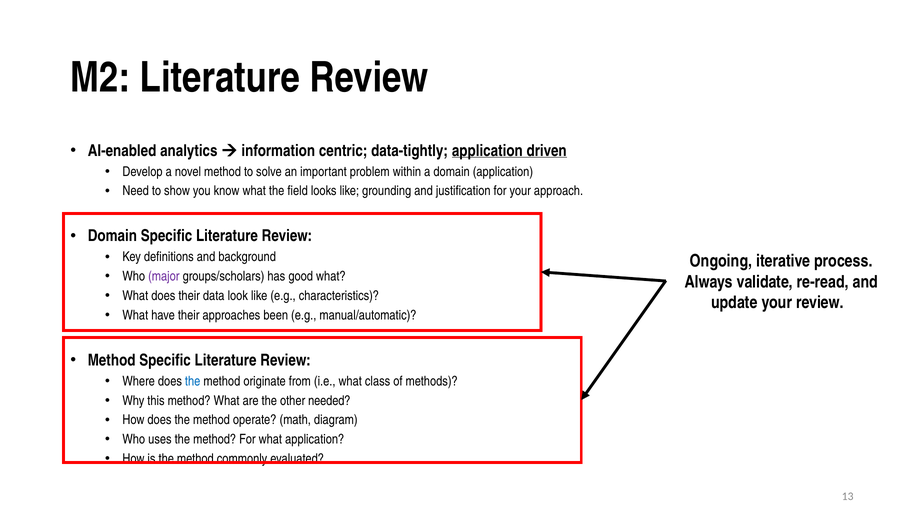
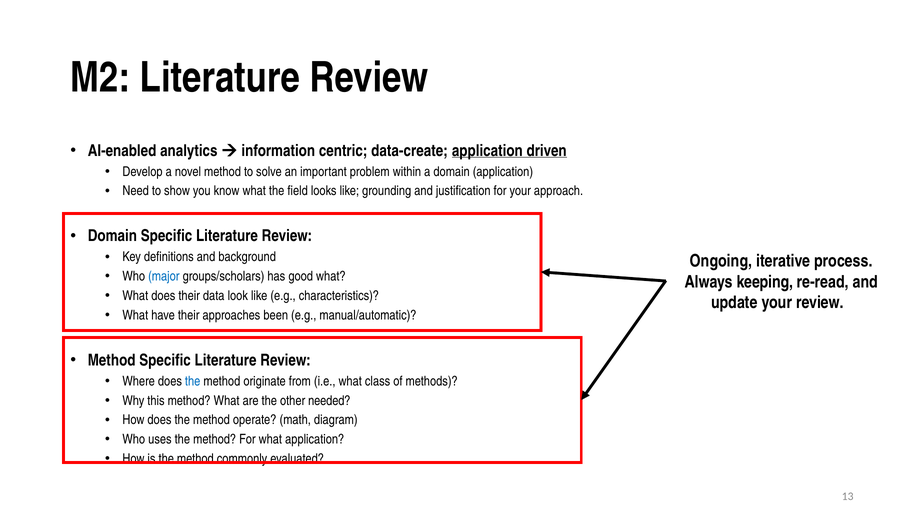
data-tightly: data-tightly -> data-create (410, 151)
major colour: purple -> blue (164, 276)
validate: validate -> keeping (765, 282)
